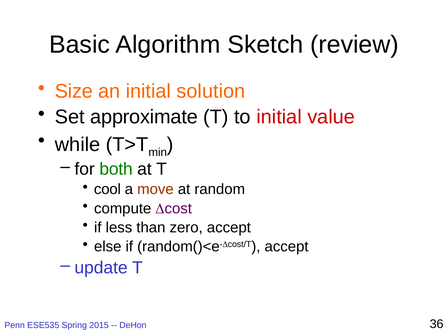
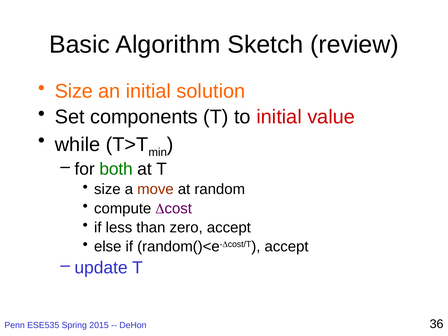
approximate: approximate -> components (144, 117)
cool: cool -> size (107, 189)
